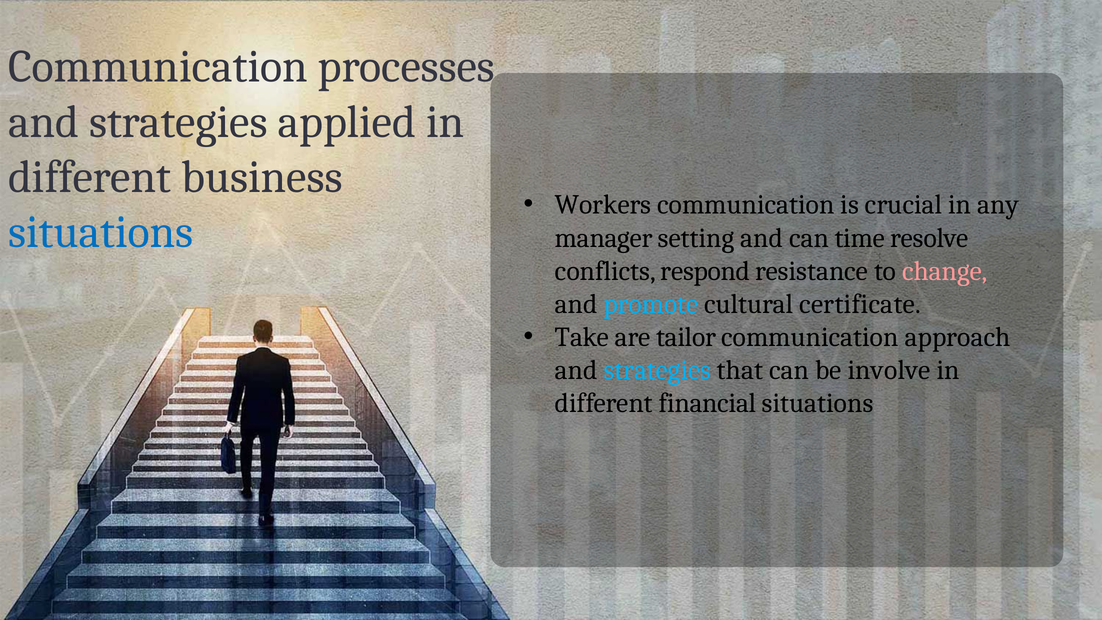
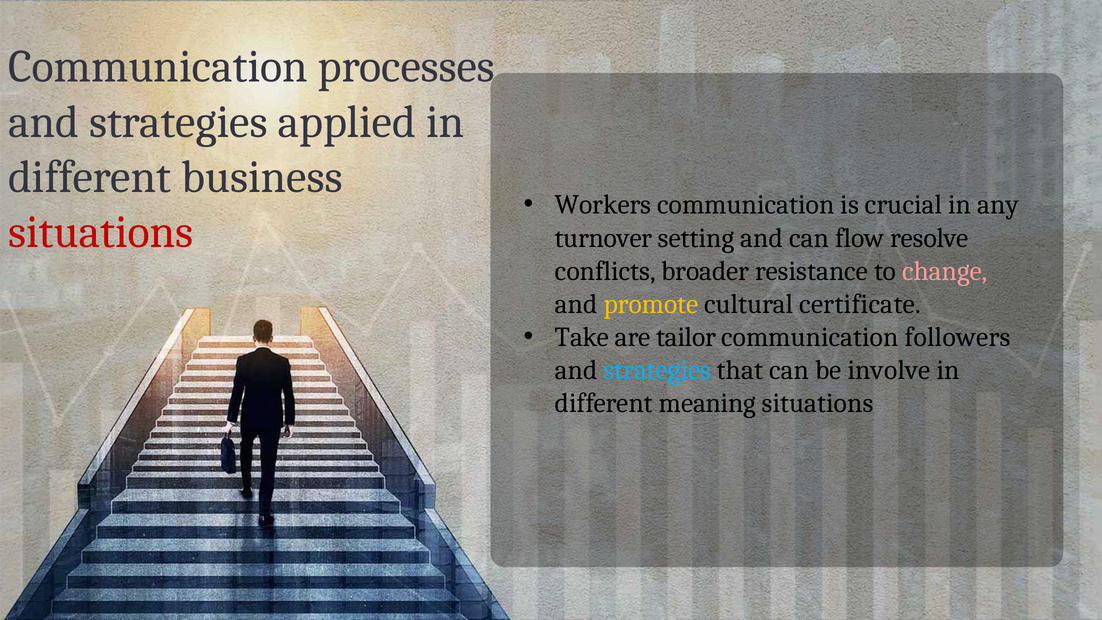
situations colour: blue -> red (101, 232)
manager: manager -> turnover (604, 238)
time: time -> flow (860, 238)
respond: respond -> broader (705, 271)
promote colour: light blue -> yellow (651, 304)
approach: approach -> followers (958, 337)
financial: financial -> meaning (708, 403)
